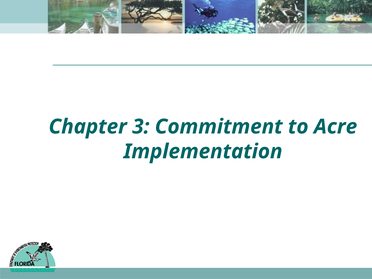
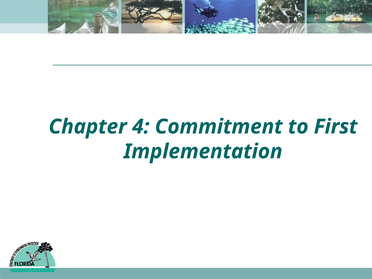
3: 3 -> 4 (141, 127)
Acre: Acre -> First (336, 127)
